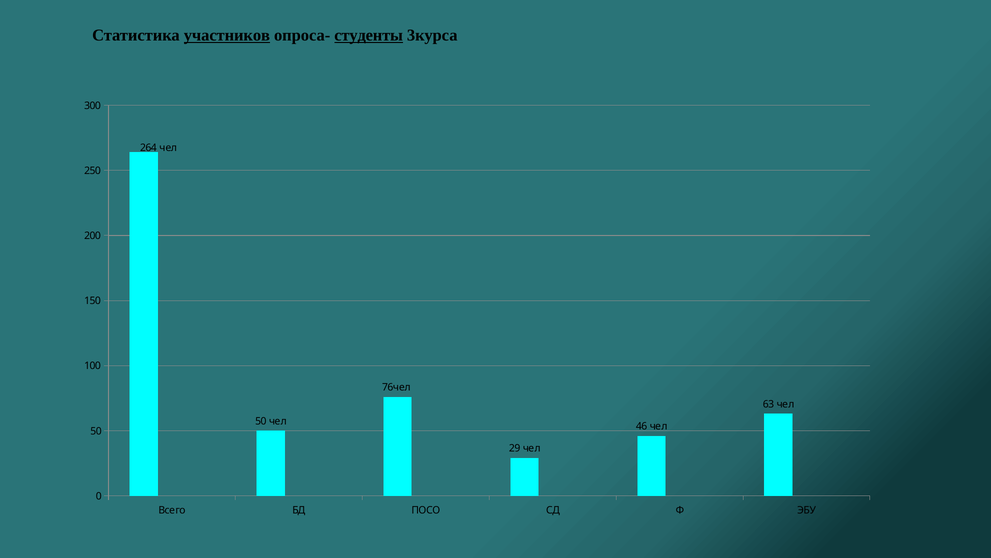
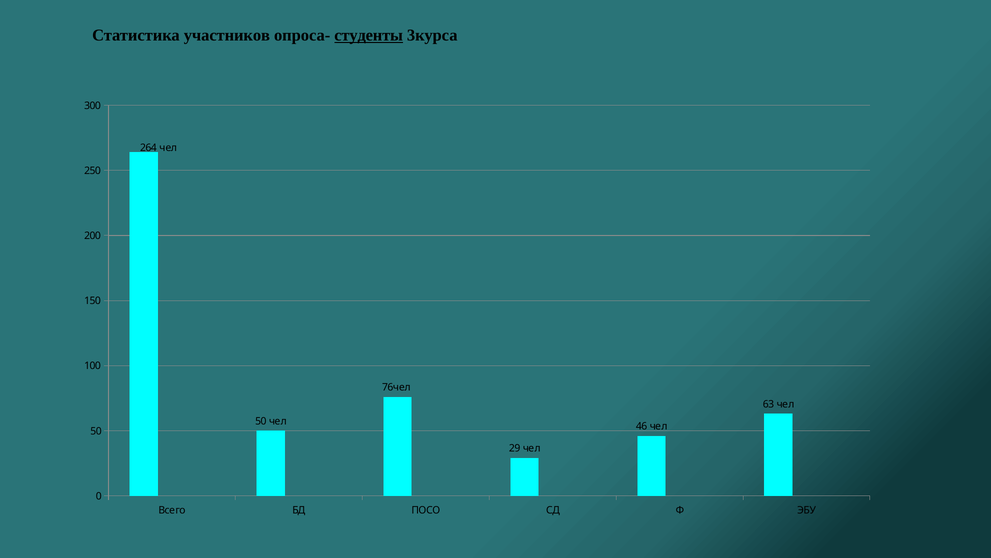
участников underline: present -> none (227, 35)
